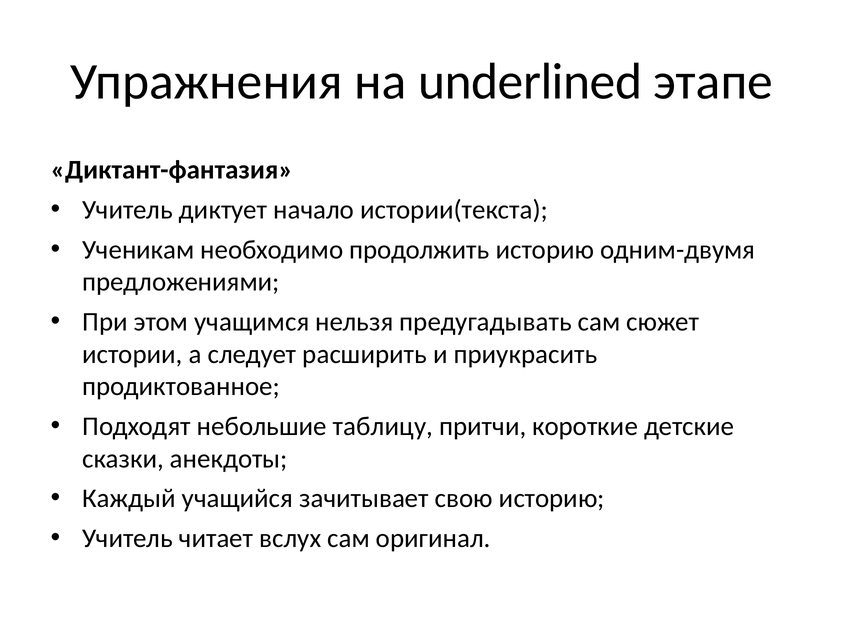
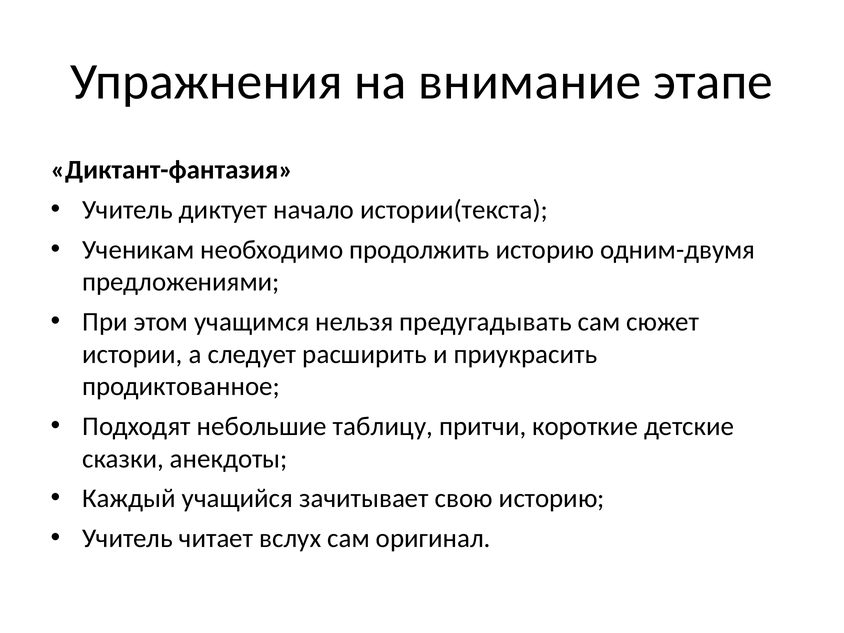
underlined: underlined -> внимание (530, 82)
